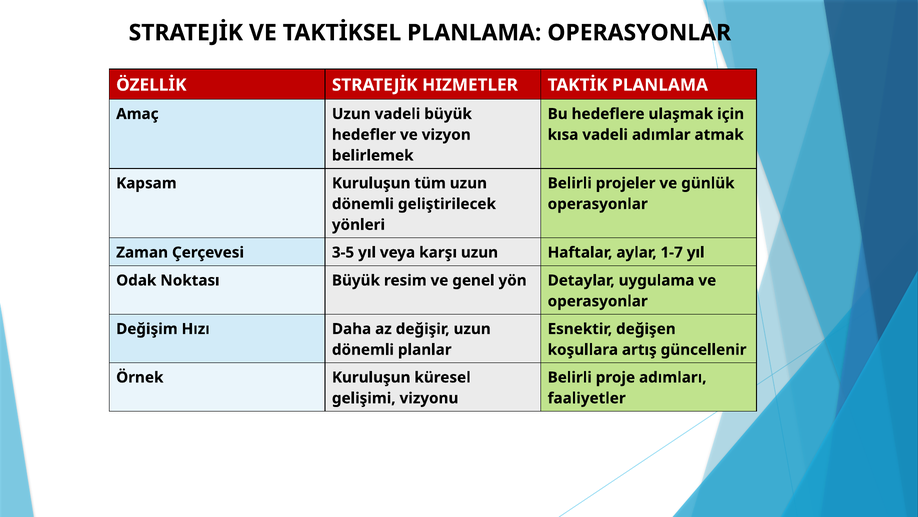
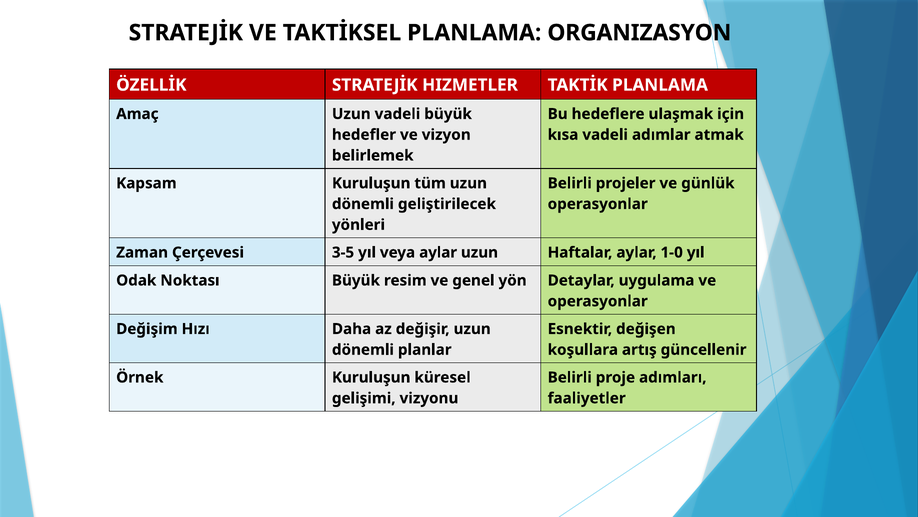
PLANLAMA OPERASYONLAR: OPERASYONLAR -> ORGANIZASYON (639, 33)
veya karşı: karşı -> aylar (438, 252)
1-7: 1-7 -> 1-0 (672, 252)
